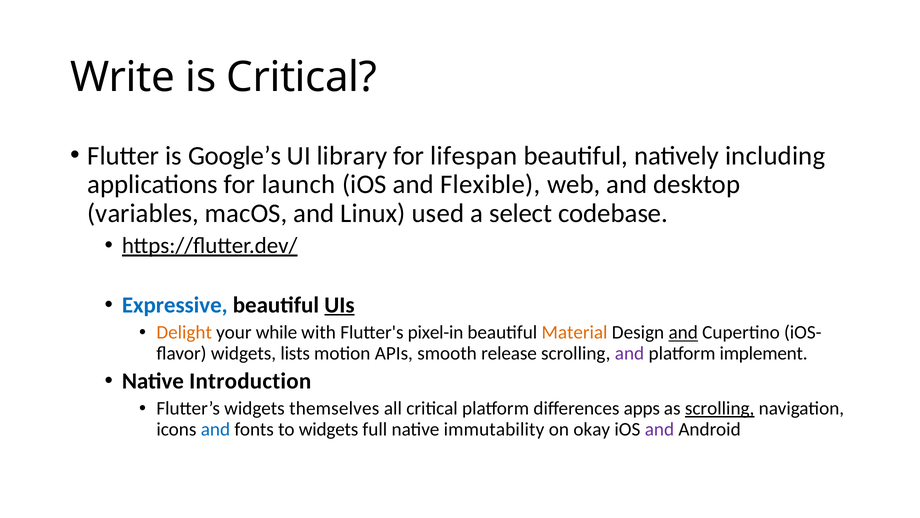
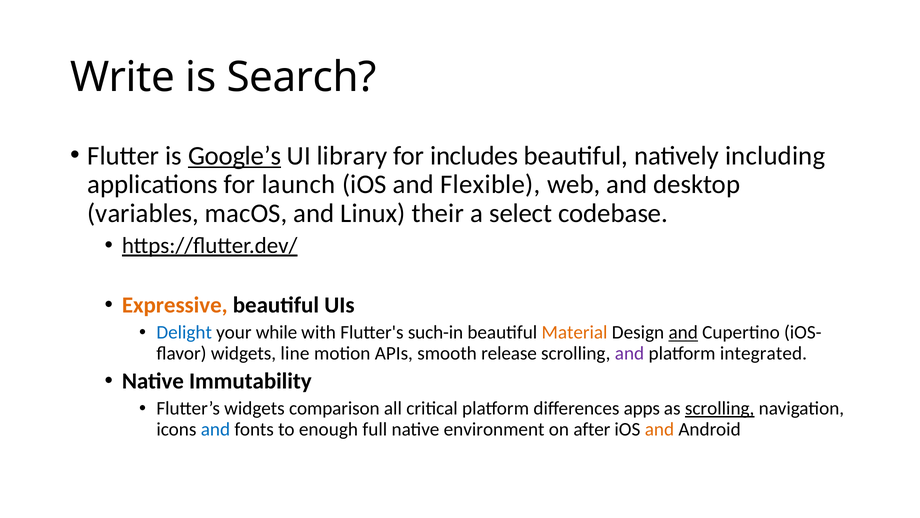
is Critical: Critical -> Search (302, 77)
Google’s underline: none -> present (235, 155)
lifespan: lifespan -> includes (474, 155)
used: used -> their (438, 213)
Expressive colour: blue -> orange (175, 305)
UIs underline: present -> none (339, 305)
Delight colour: orange -> blue (184, 332)
pixel-in: pixel-in -> such-in (436, 332)
lists: lists -> line (295, 353)
implement: implement -> integrated (763, 353)
Introduction: Introduction -> Immutability (250, 381)
themselves: themselves -> comparison (334, 408)
to widgets: widgets -> enough (328, 429)
immutability: immutability -> environment (494, 429)
okay: okay -> after (592, 429)
and colour: purple -> orange (659, 429)
